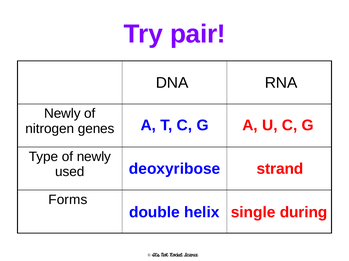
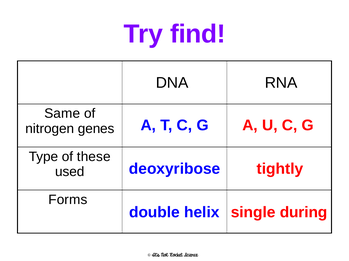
pair: pair -> find (198, 34)
Newly: Newly -> Same (62, 114)
of newly: newly -> these (94, 157)
strand: strand -> tightly (280, 169)
